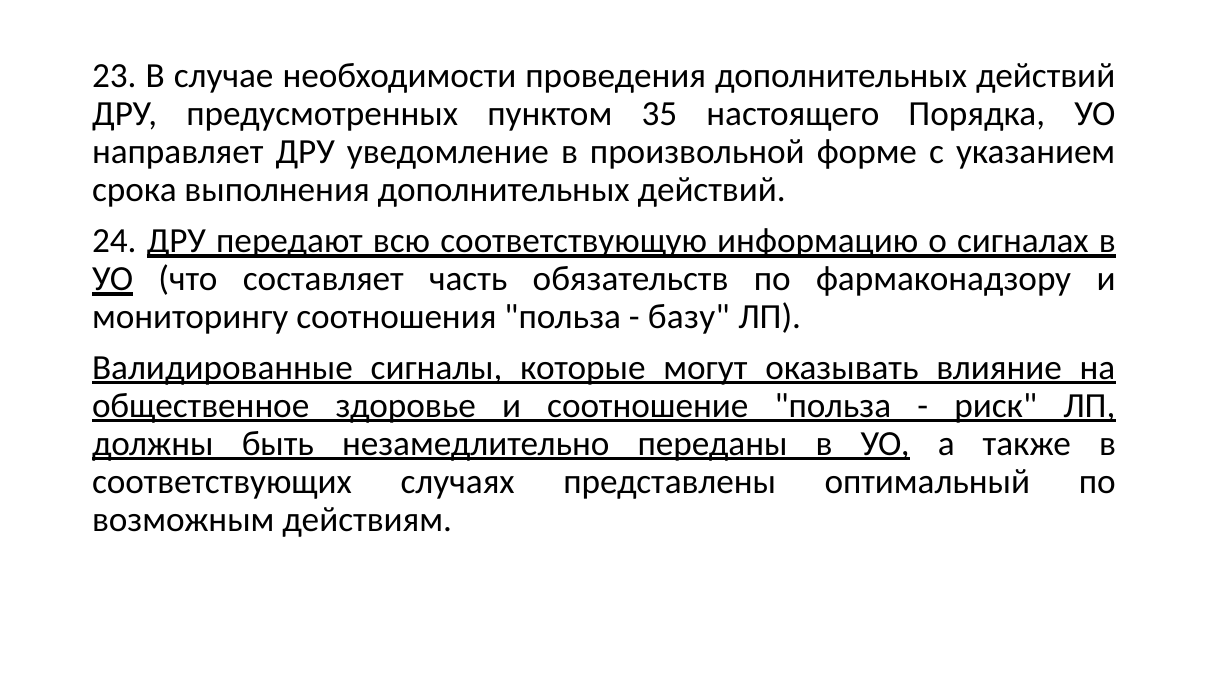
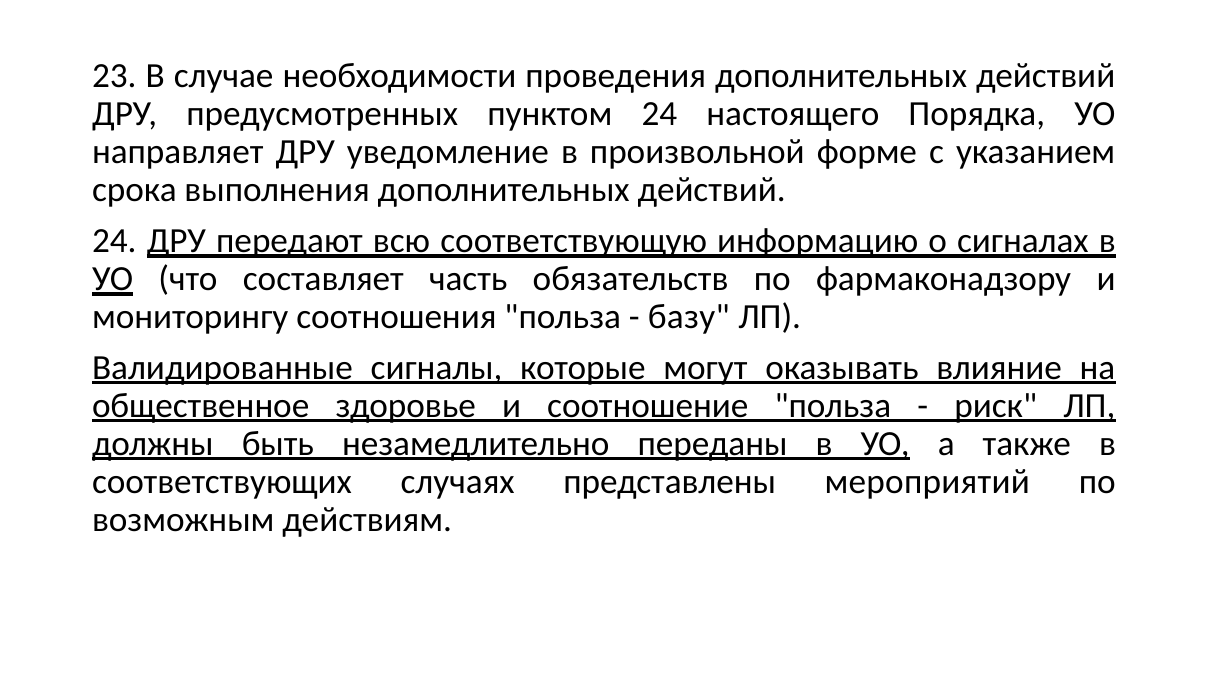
пунктом 35: 35 -> 24 (659, 114)
оптимальный: оптимальный -> мероприятий (927, 481)
